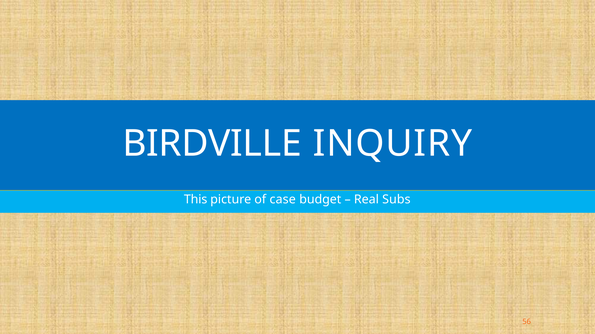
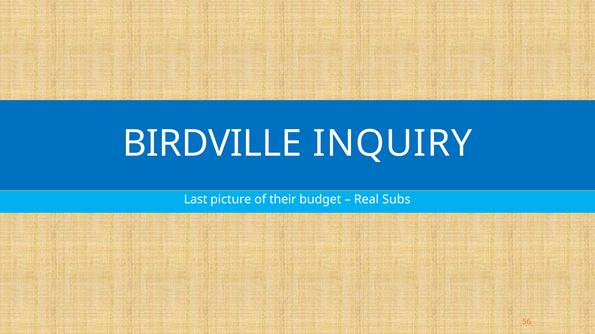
This: This -> Last (196, 200)
case: case -> their (283, 200)
